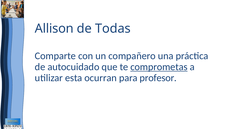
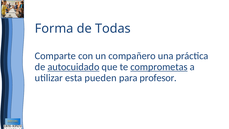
Allison: Allison -> Forma (54, 28)
autocuidado underline: none -> present (73, 67)
ocurran: ocurran -> pueden (101, 78)
